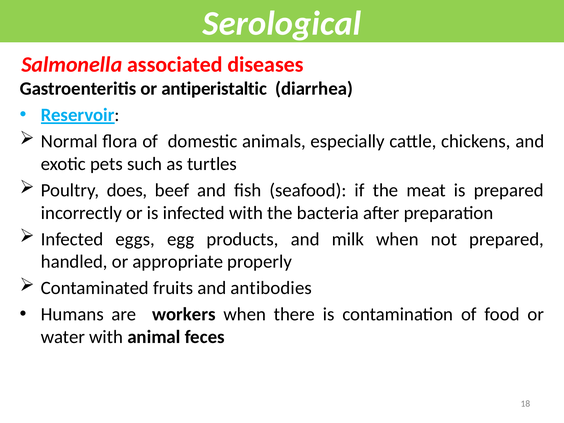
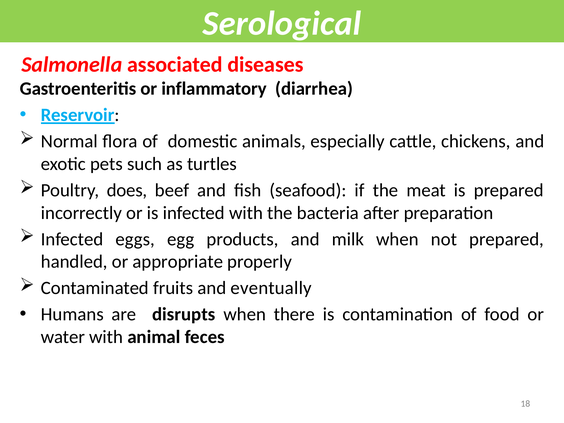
antiperistaltic: antiperistaltic -> inflammatory (214, 89)
antibodies: antibodies -> eventually (271, 288)
workers: workers -> disrupts (184, 314)
